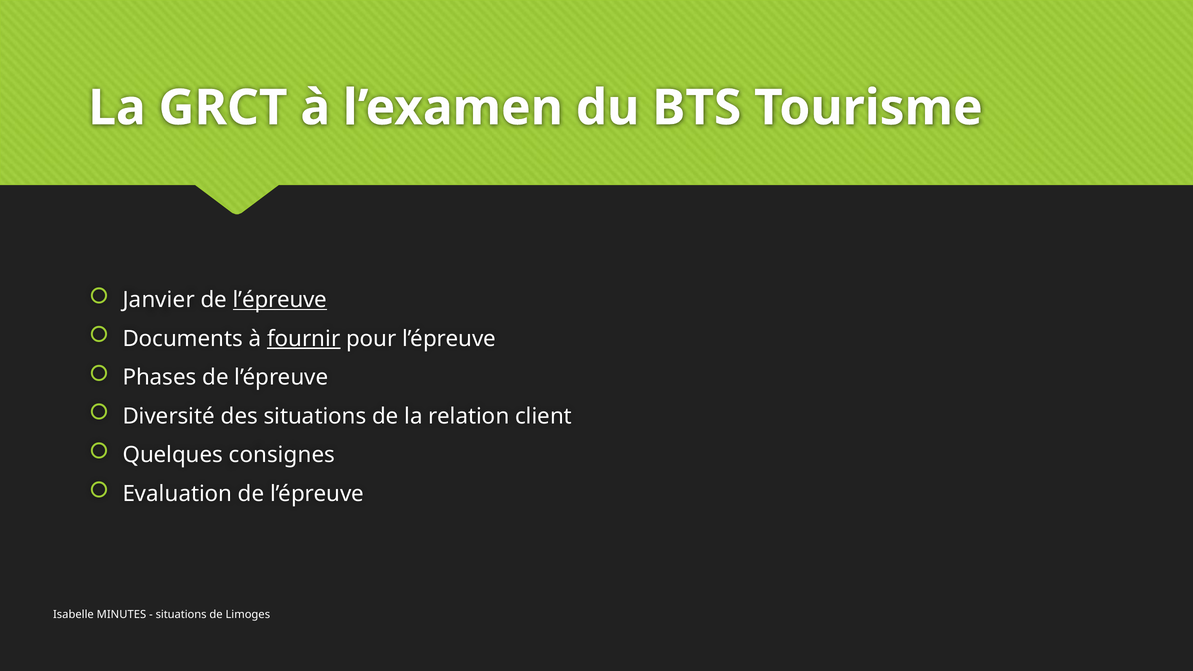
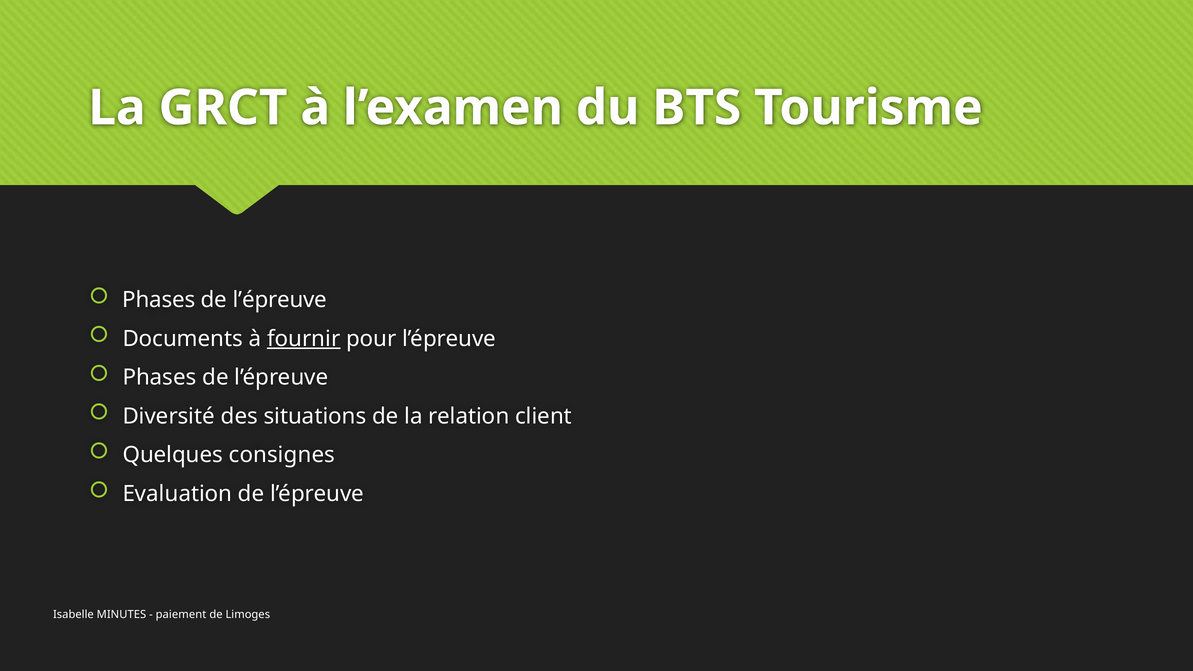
Janvier: Janvier -> Phases (159, 300)
l’épreuve underline: present -> none (280, 300)
situations: situations -> paiement (181, 615)
